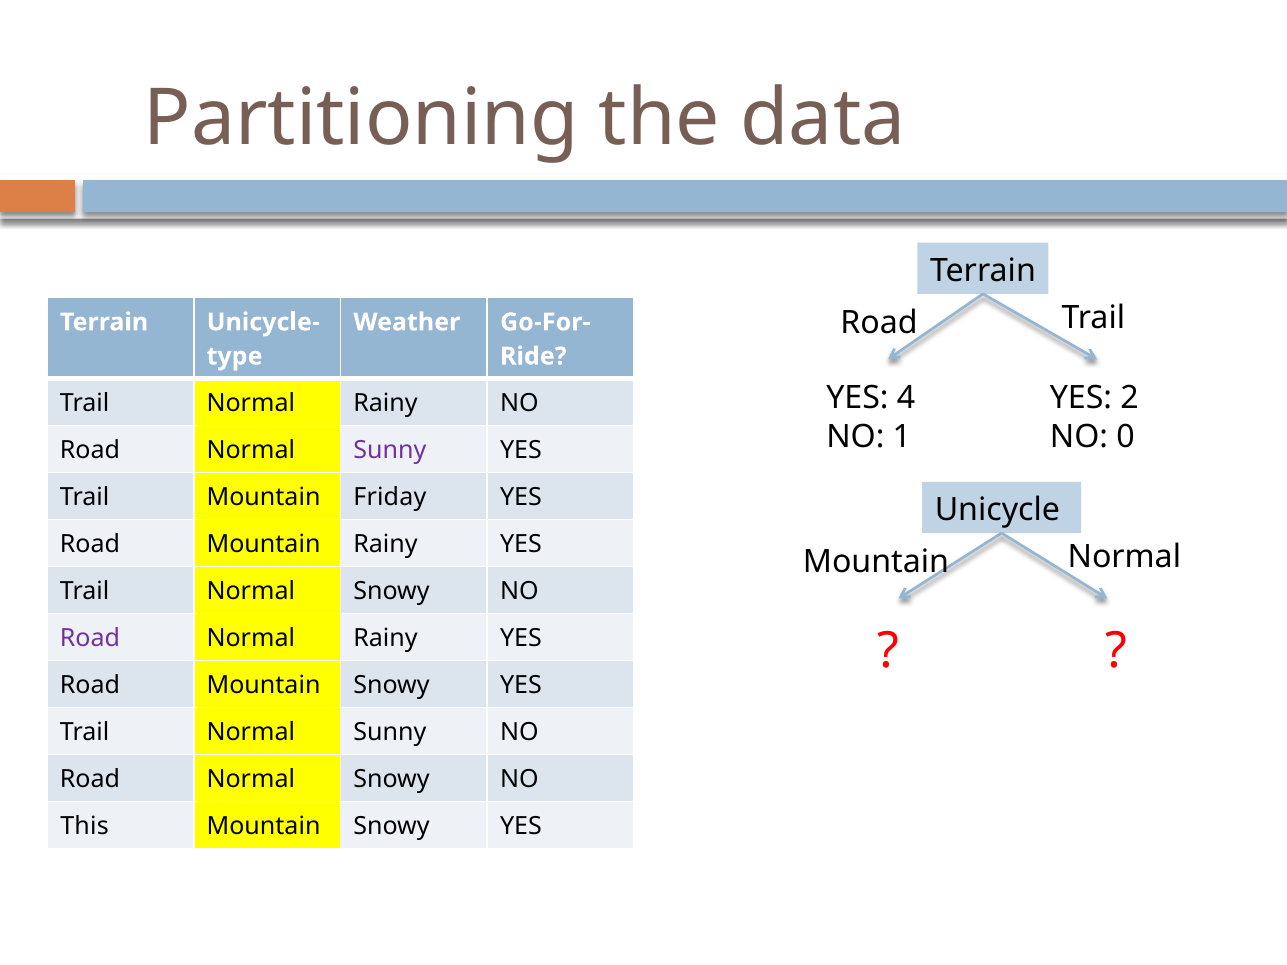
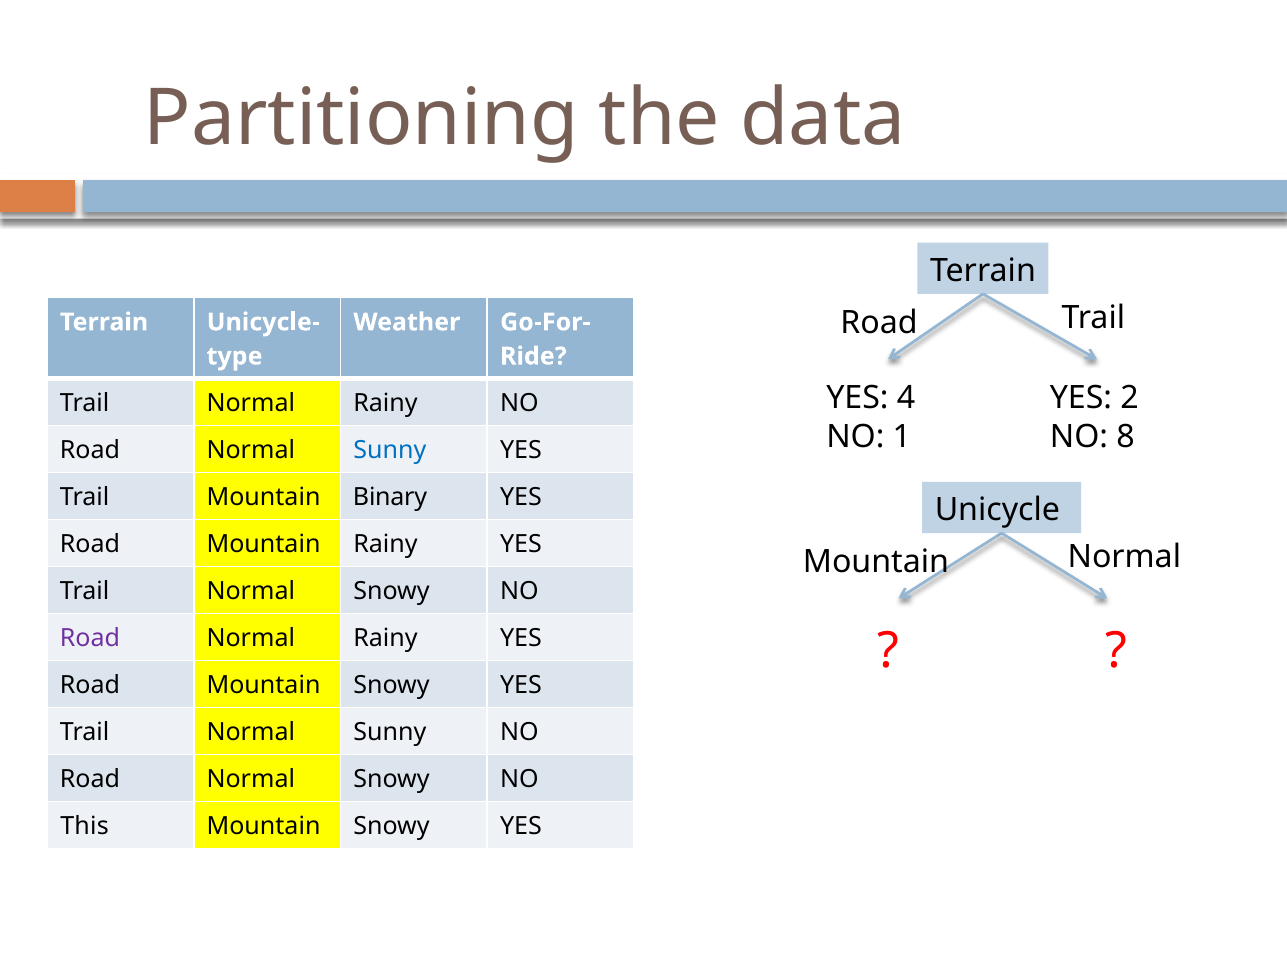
0: 0 -> 8 (1126, 437)
Sunny colour: purple -> blue (390, 450)
Friday: Friday -> Binary (390, 497)
